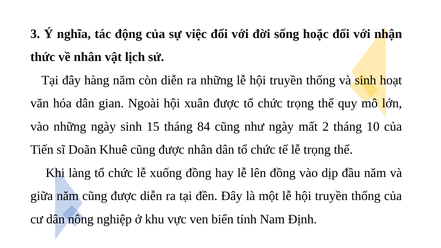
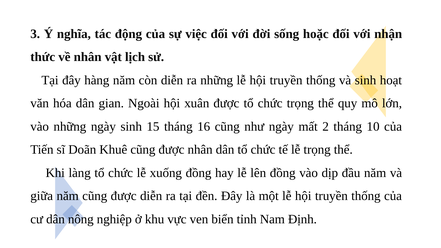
84: 84 -> 16 (204, 127)
